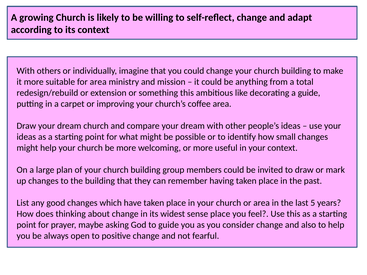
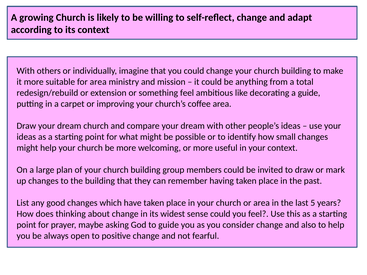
something this: this -> feel (187, 93)
sense place: place -> could (220, 214)
